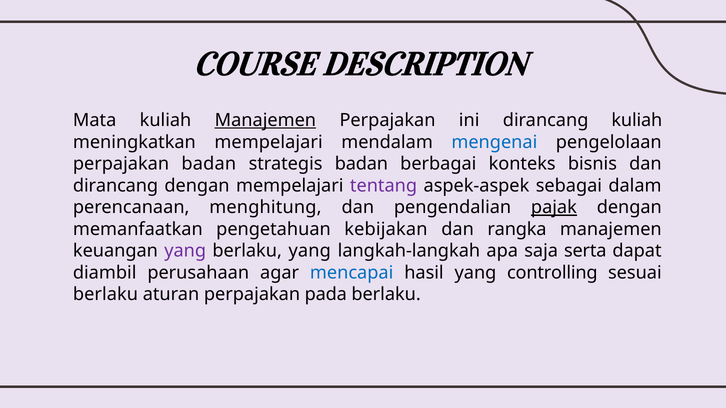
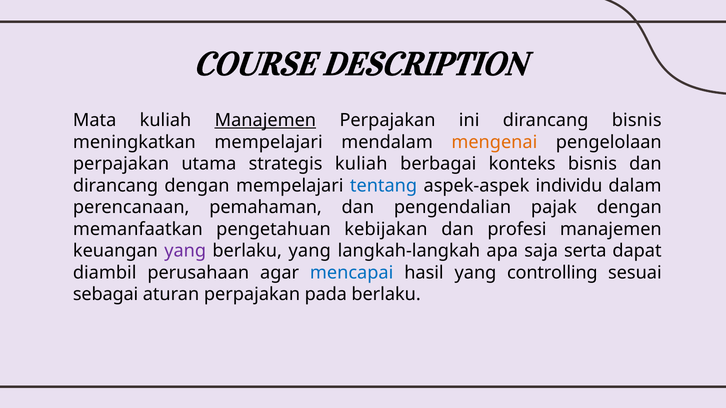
dirancang kuliah: kuliah -> bisnis (637, 120)
mengenai colour: blue -> orange (494, 142)
perpajakan badan: badan -> utama (209, 164)
strategis badan: badan -> kuliah (361, 164)
tentang colour: purple -> blue (384, 186)
sebagai: sebagai -> individu (569, 186)
menghitung: menghitung -> pemahaman (266, 208)
pajak underline: present -> none (554, 208)
rangka: rangka -> profesi (517, 229)
berlaku: berlaku -> sebagai (106, 295)
